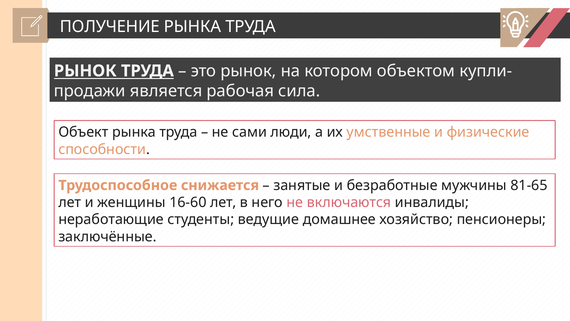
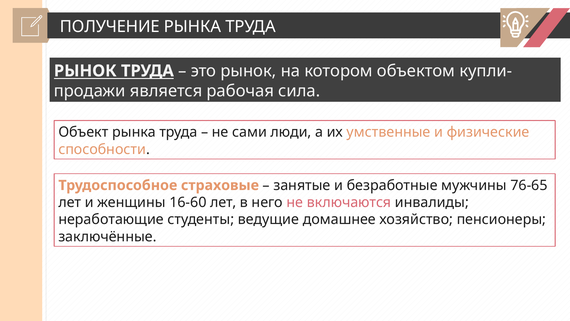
снижается: снижается -> страховые (220, 185)
81-65: 81-65 -> 76-65 (529, 185)
